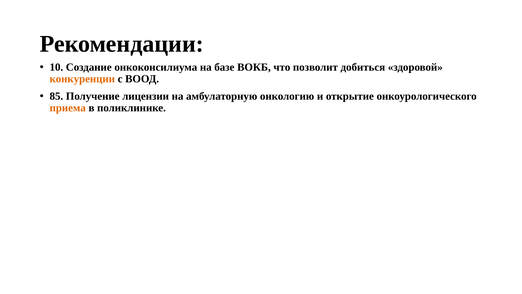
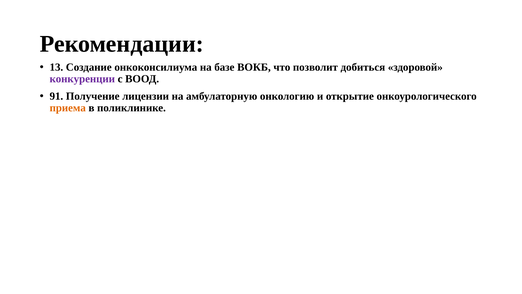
10: 10 -> 13 (56, 67)
конкуренции colour: orange -> purple (82, 79)
85: 85 -> 91 (56, 96)
